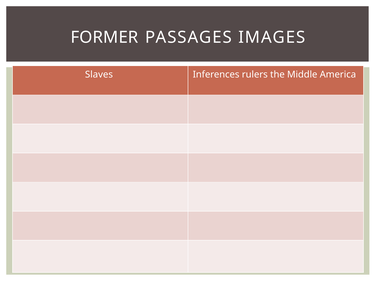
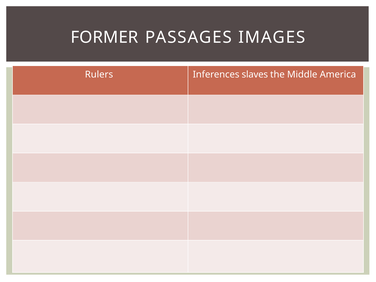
Slaves: Slaves -> Rulers (99, 75)
rulers: rulers -> slaves (255, 75)
